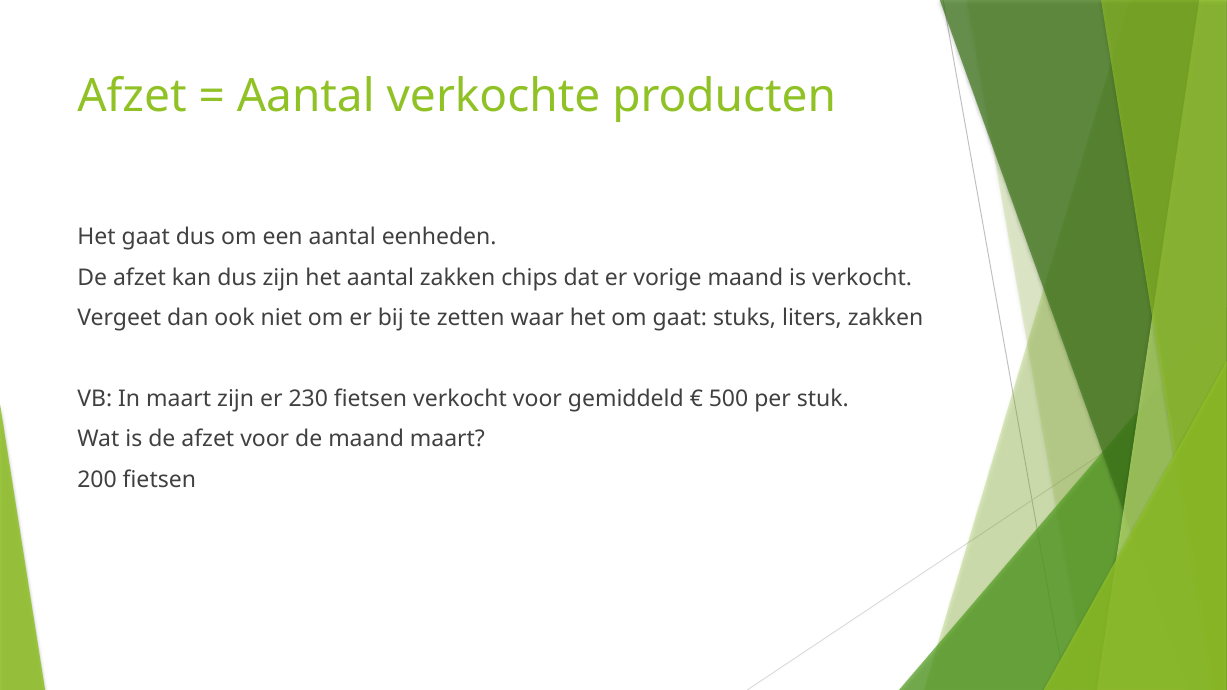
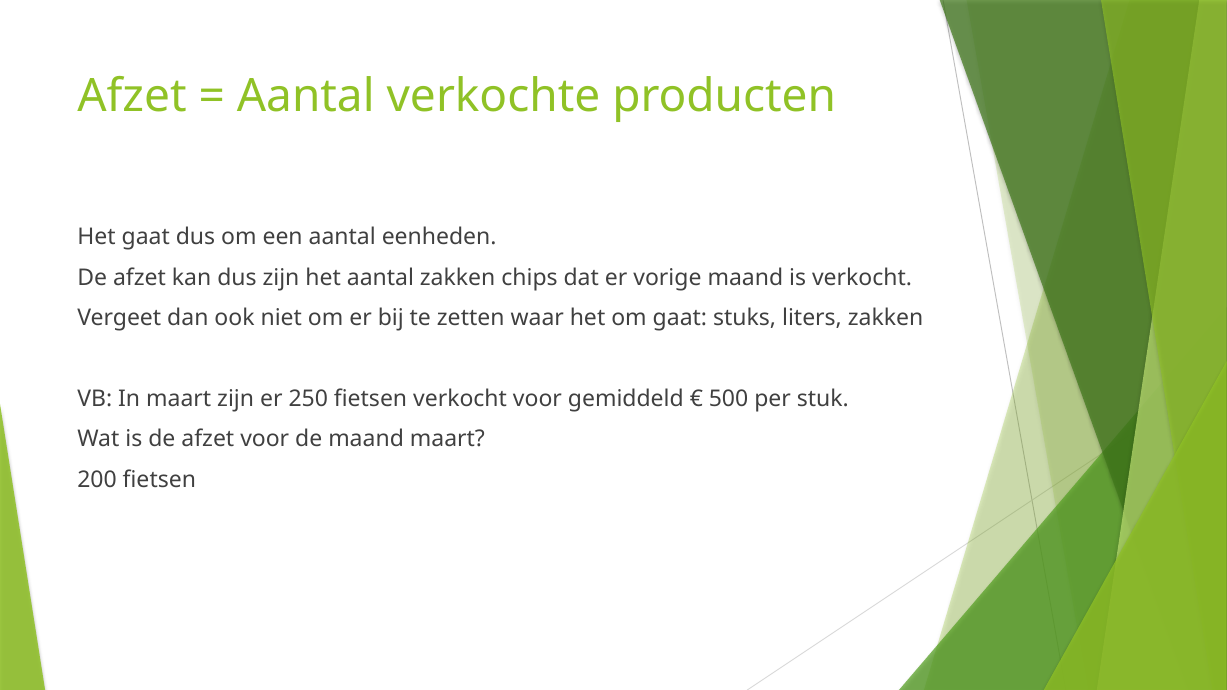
230: 230 -> 250 (308, 399)
